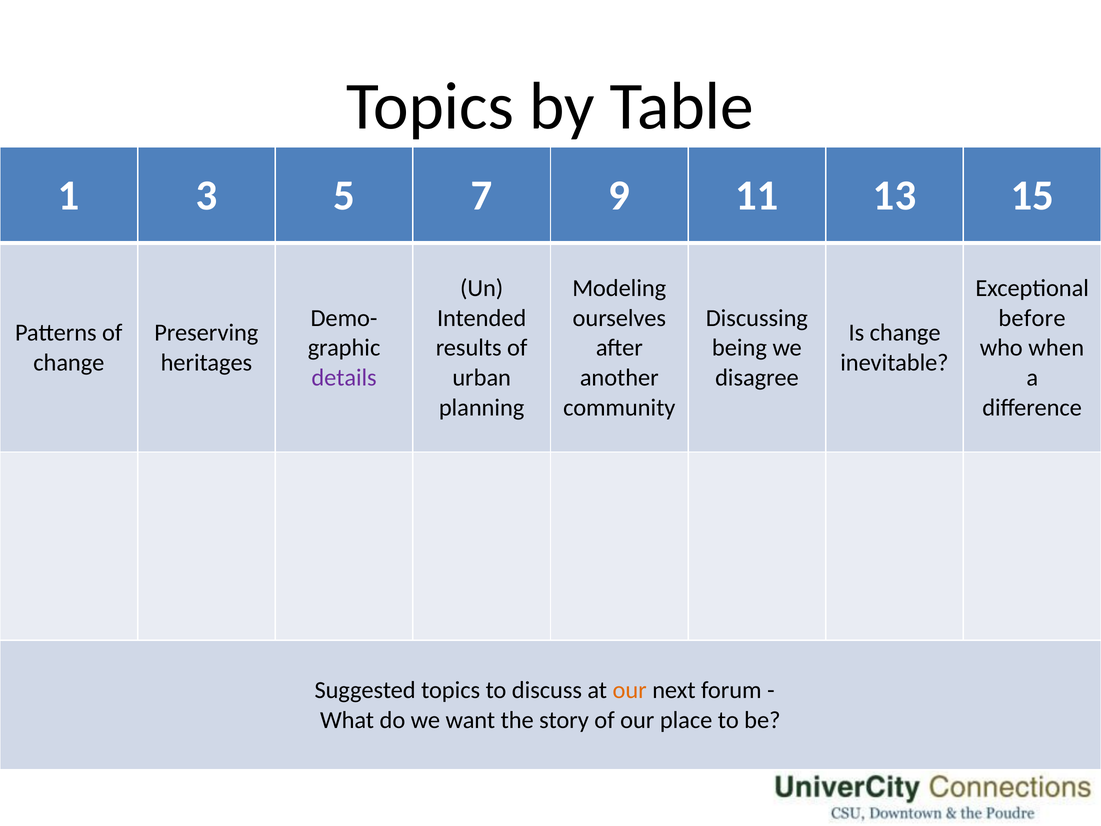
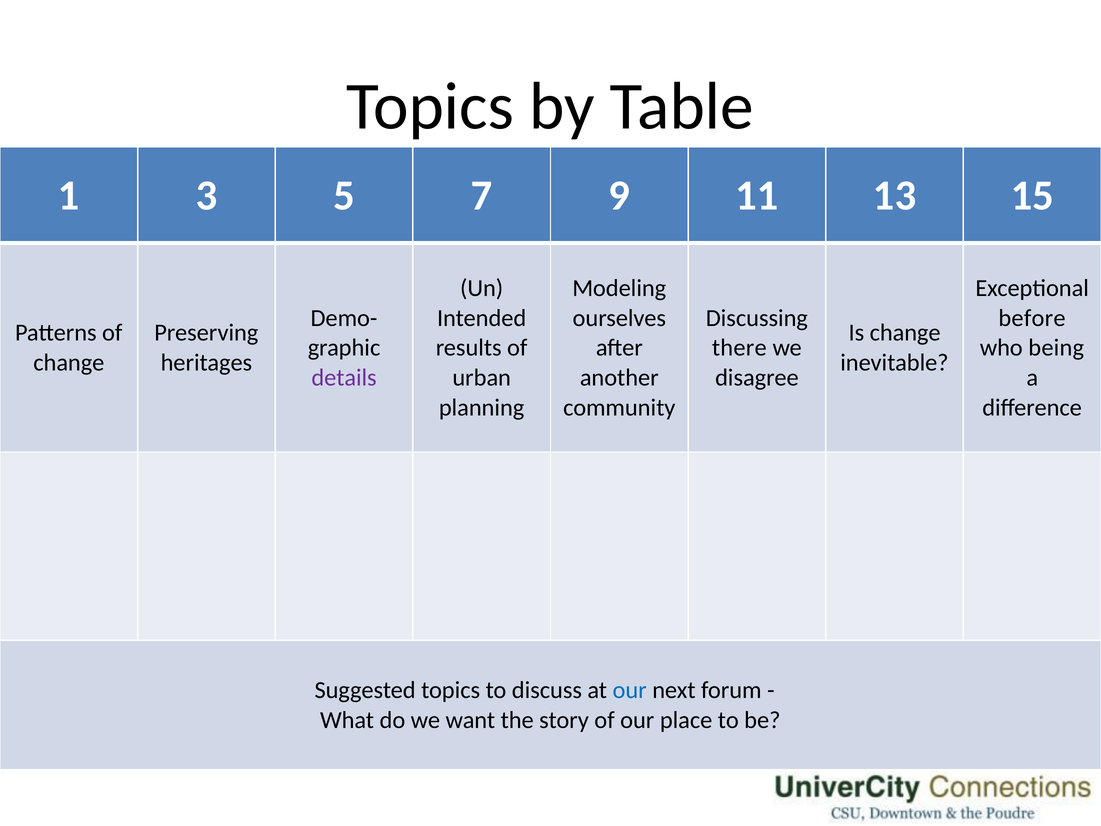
being: being -> there (739, 348)
when: when -> being (1056, 348)
our colour: orange -> blue (630, 690)
